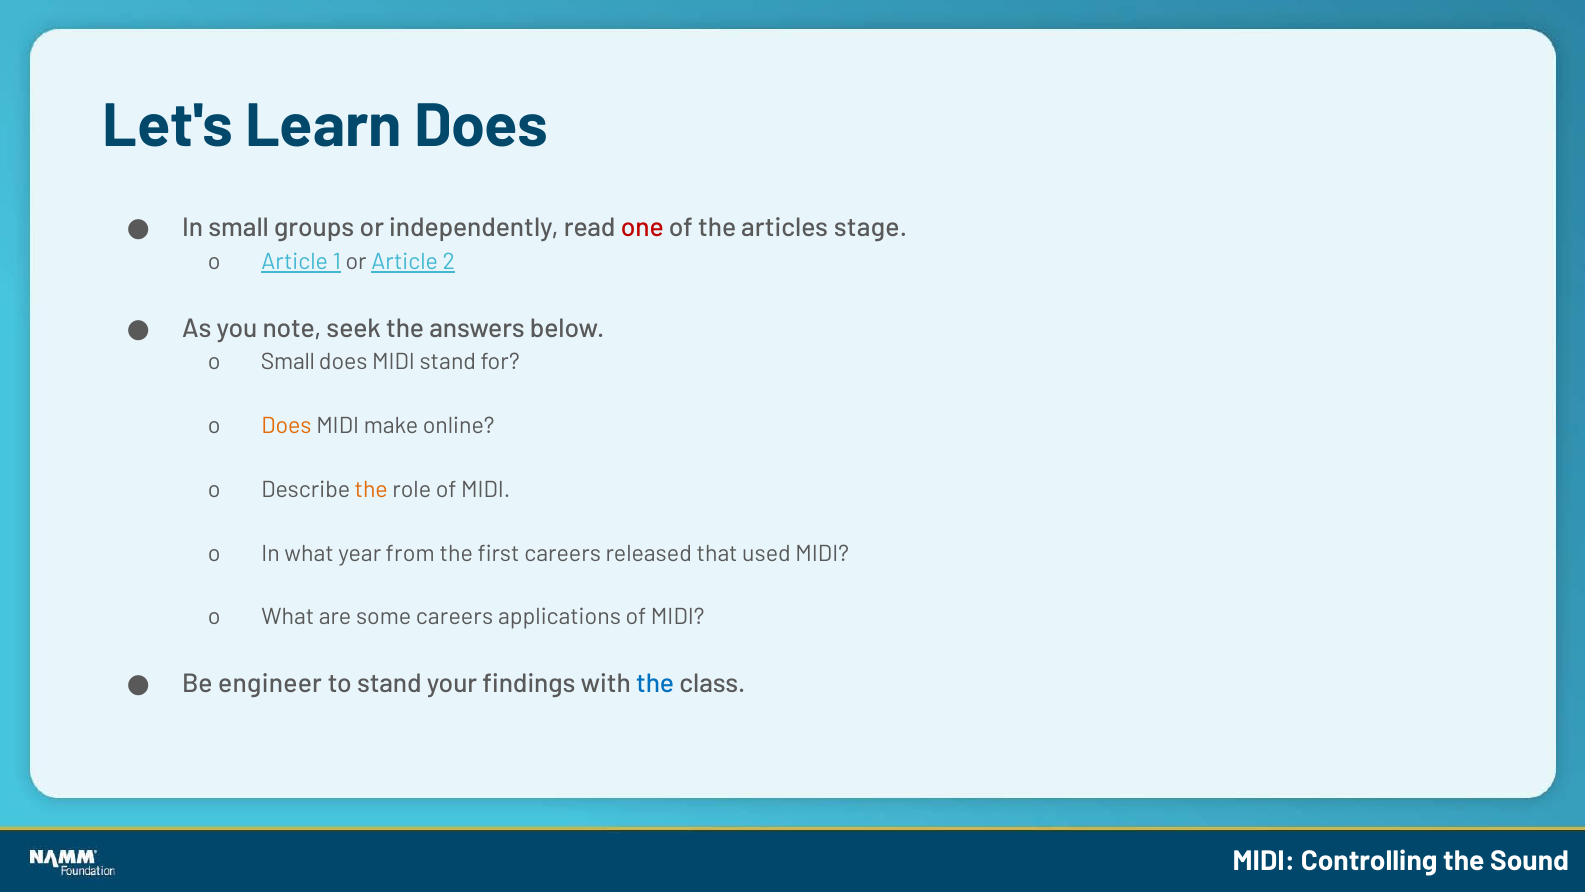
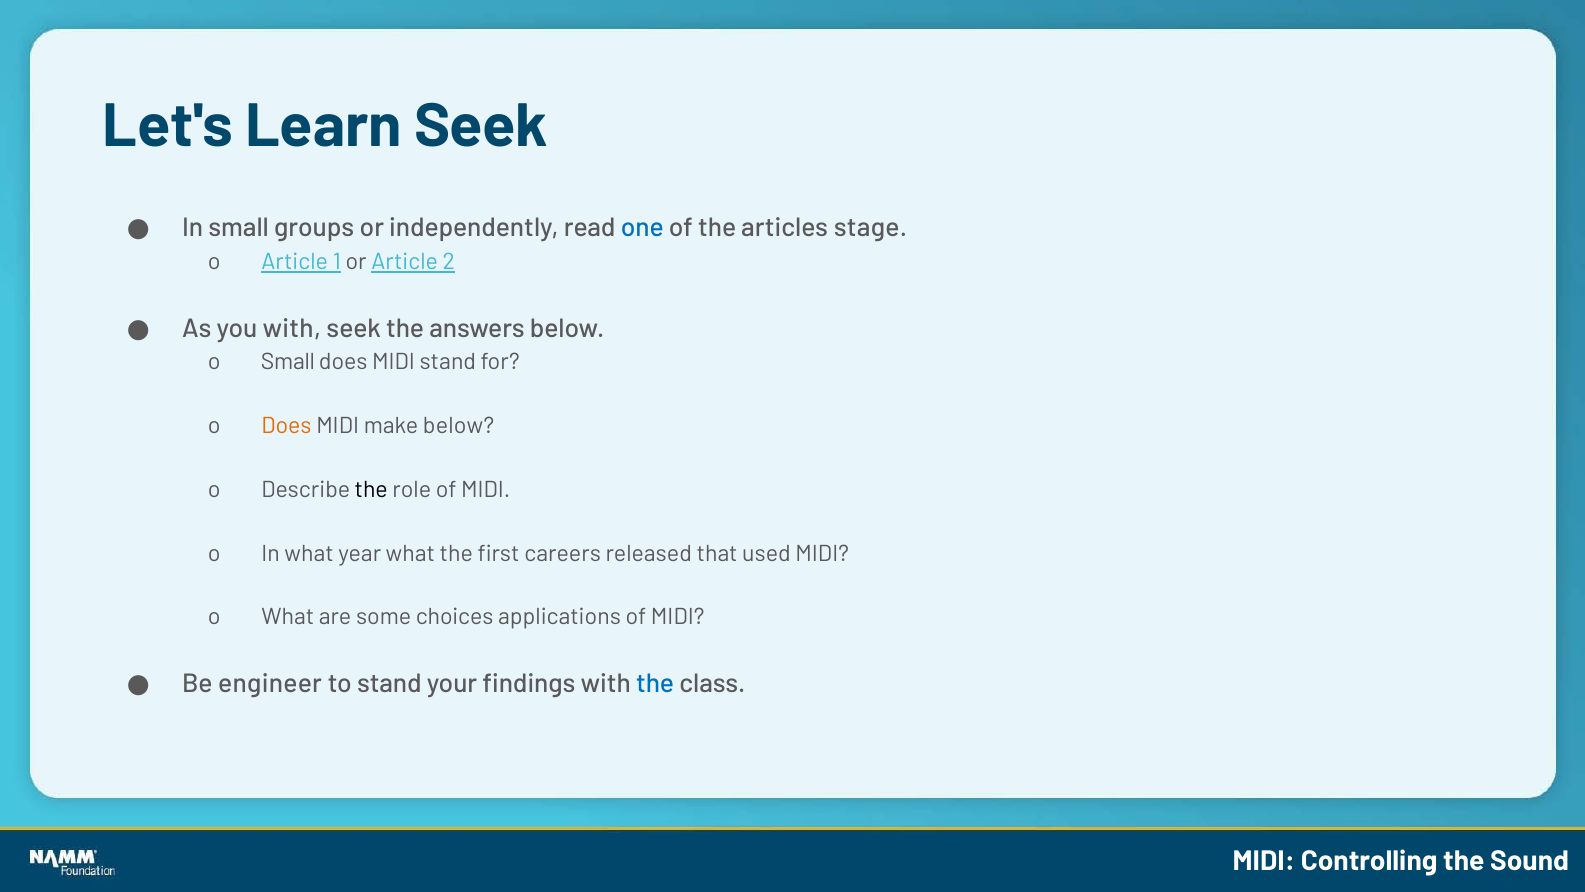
Learn Does: Does -> Seek (481, 126)
one colour: red -> blue (642, 228)
you note: note -> with (292, 328)
make online: online -> below (459, 426)
the colour: orange -> black (371, 489)
year from: from -> what (410, 553)
some careers: careers -> choices (455, 617)
